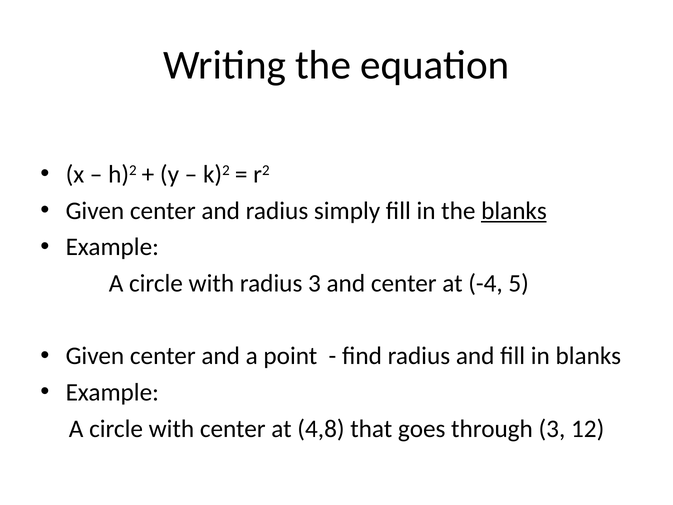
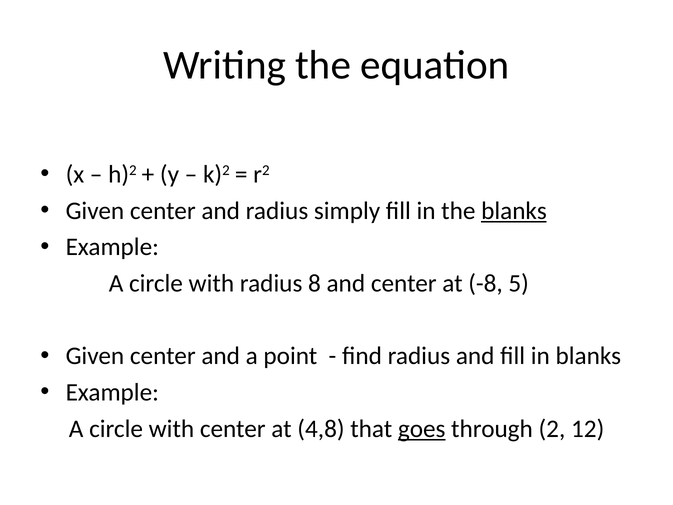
radius 3: 3 -> 8 (315, 283)
-4: -4 -> -8 (486, 283)
goes underline: none -> present (422, 428)
through 3: 3 -> 2 (552, 428)
